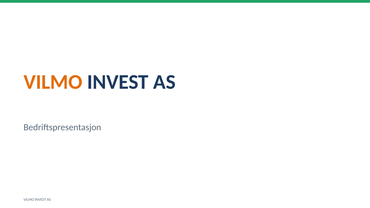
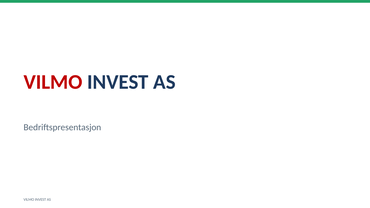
VILMO colour: orange -> red (53, 82)
